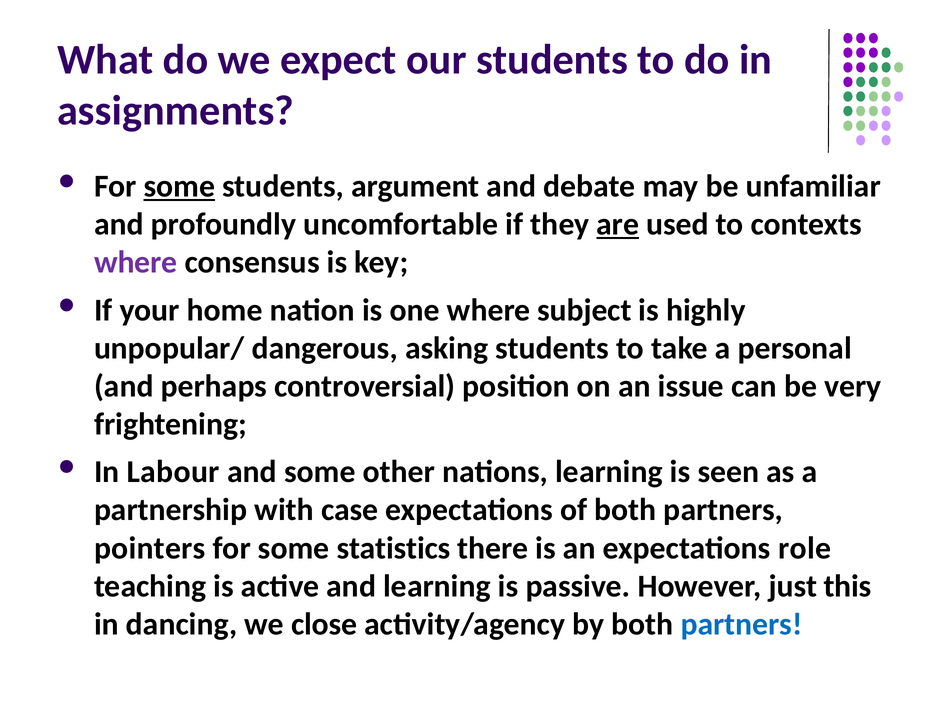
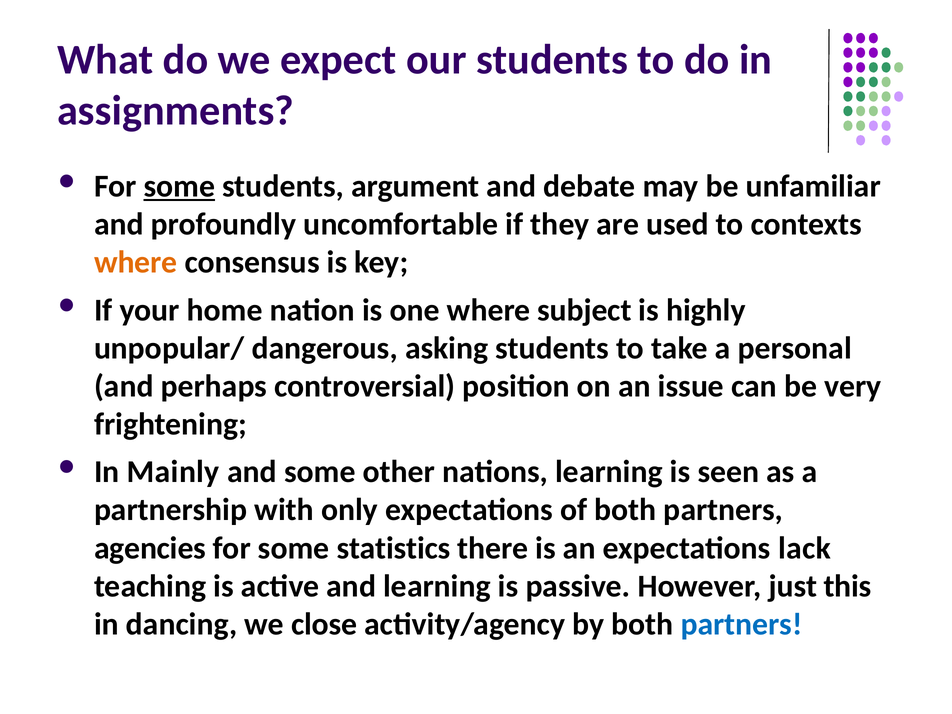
are underline: present -> none (618, 224)
where colour: purple -> orange (136, 262)
Labour: Labour -> Mainly (173, 472)
case: case -> only (349, 510)
pointers: pointers -> agencies (150, 548)
role: role -> lack (805, 548)
